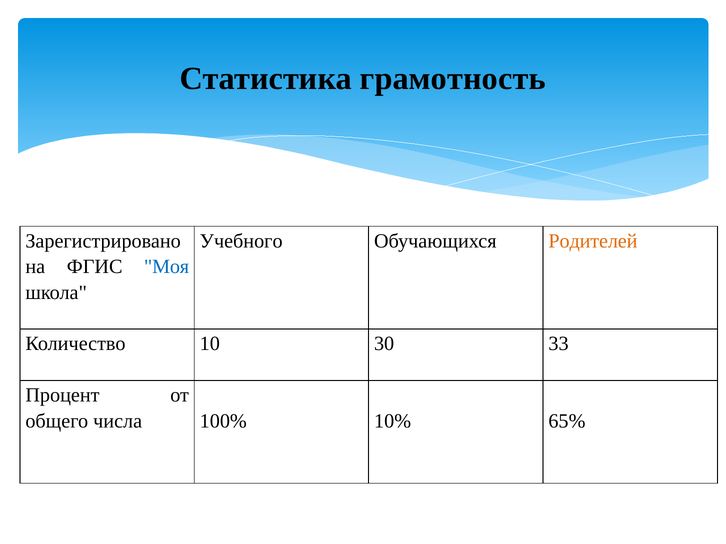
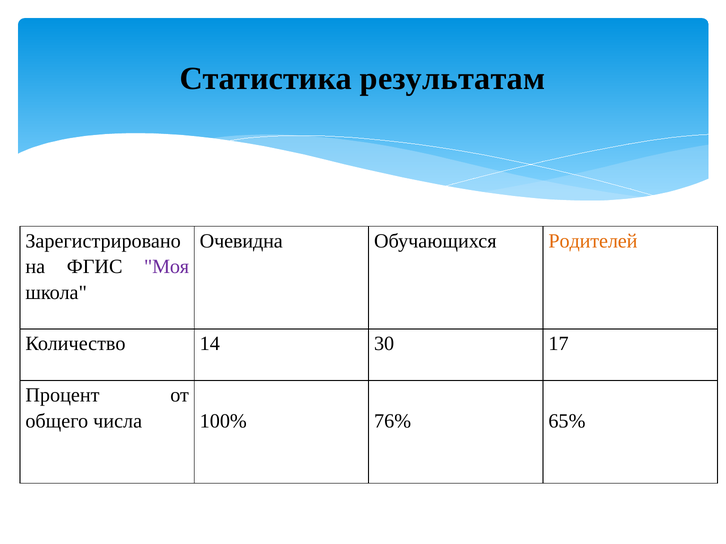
грамотность: грамотность -> результатам (453, 79)
Учебного: Учебного -> Очевидна (241, 241)
Моя colour: blue -> purple (167, 267)
10: 10 -> 14 (210, 344)
33: 33 -> 17 (559, 344)
10%: 10% -> 76% (393, 421)
